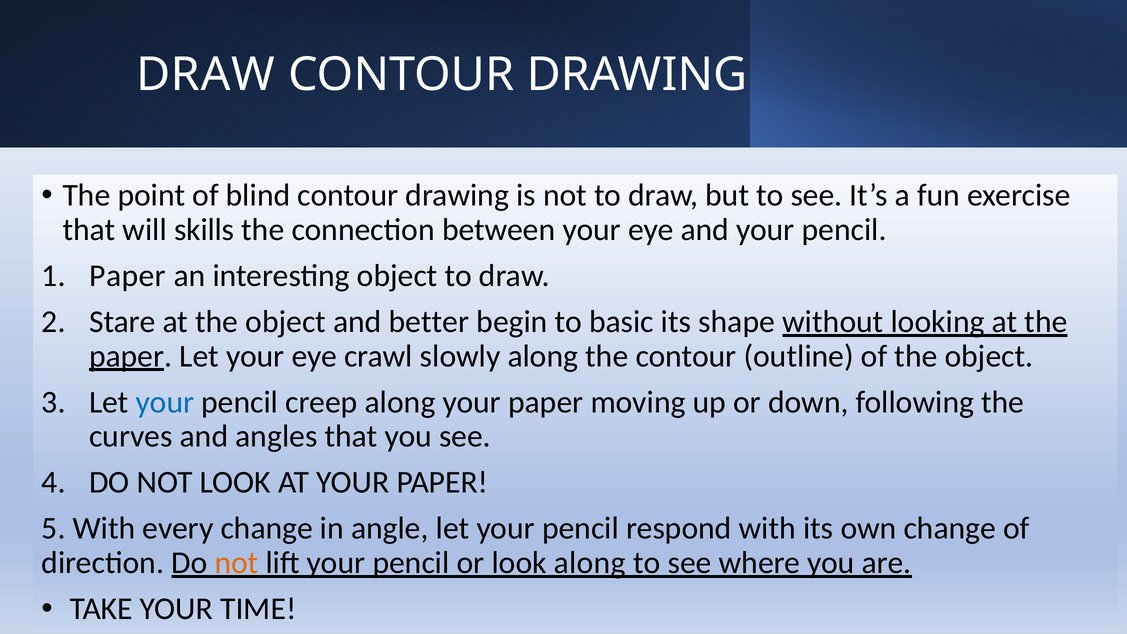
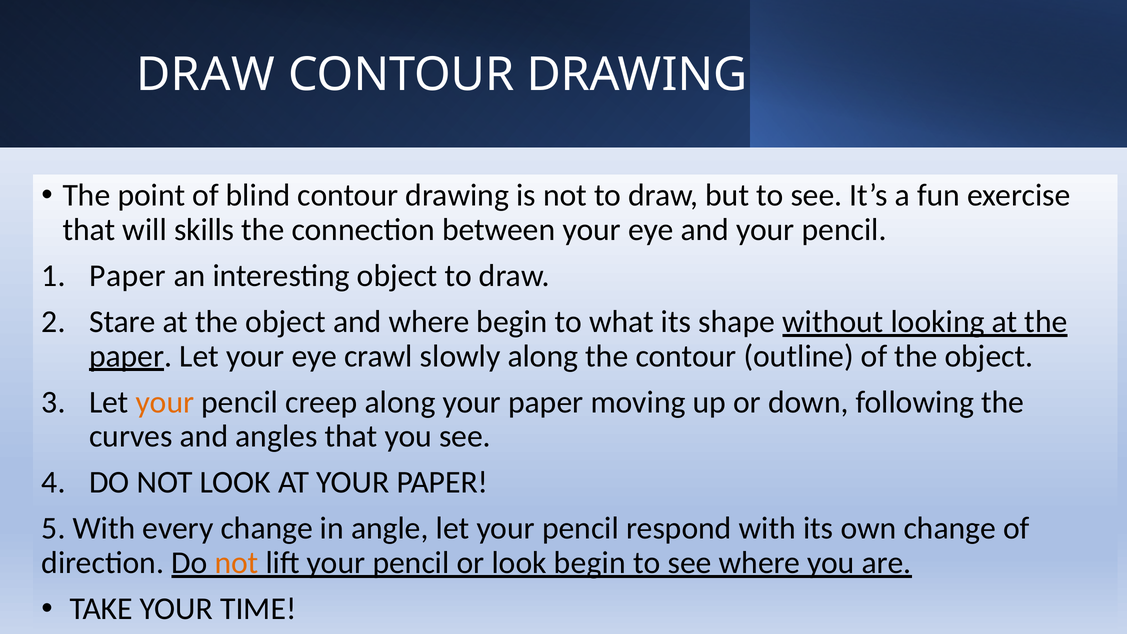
and better: better -> where (429, 322)
basic: basic -> what (621, 322)
your colour: blue -> orange (165, 402)
look along: along -> begin (590, 563)
